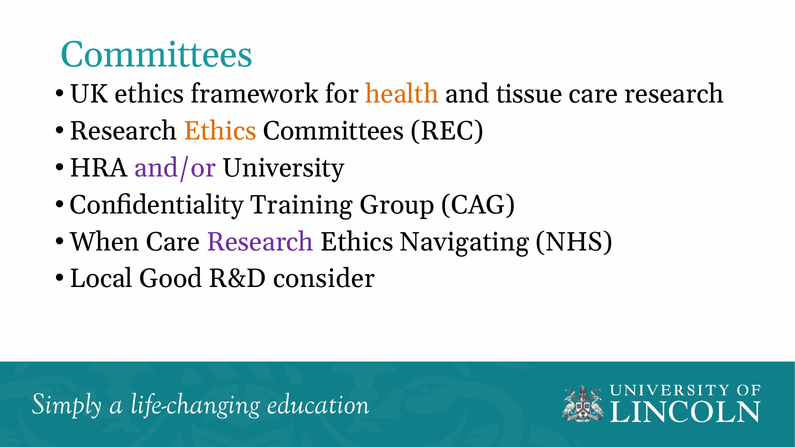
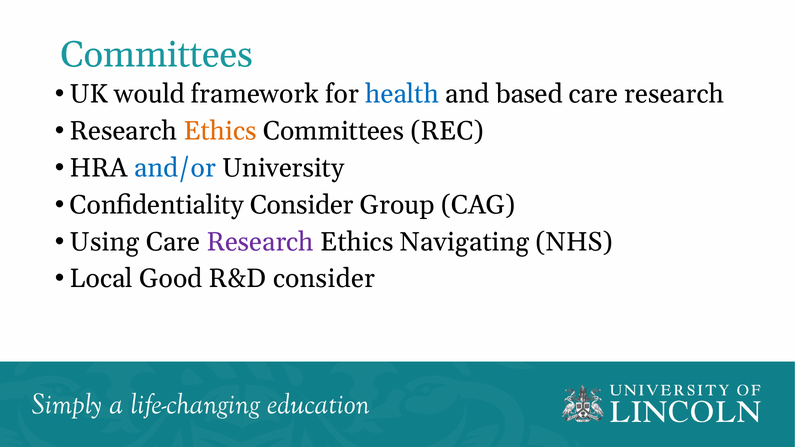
UK ethics: ethics -> would (150, 94)
health colour: orange -> blue (402, 94)
tissue: tissue -> based (529, 94)
and/or colour: purple -> blue (175, 168)
Confidentiality Training: Training -> Consider (302, 205)
When: When -> Using (105, 242)
